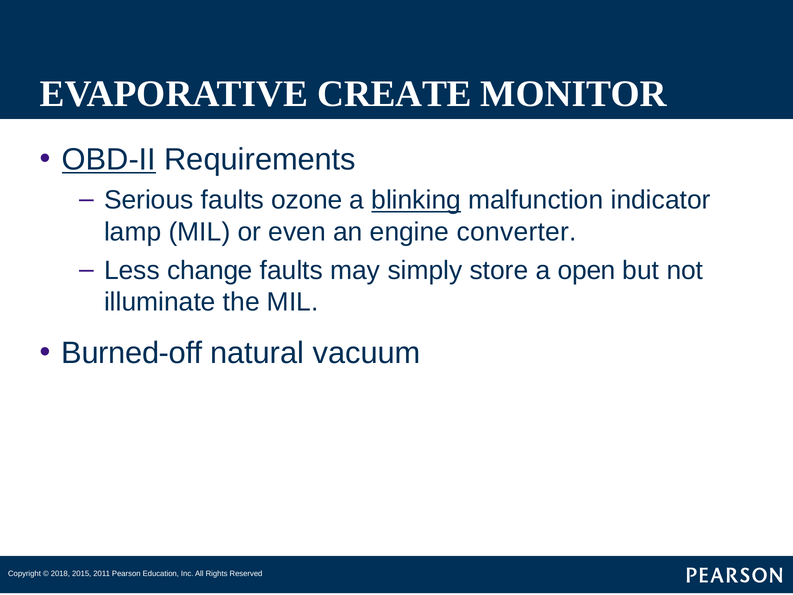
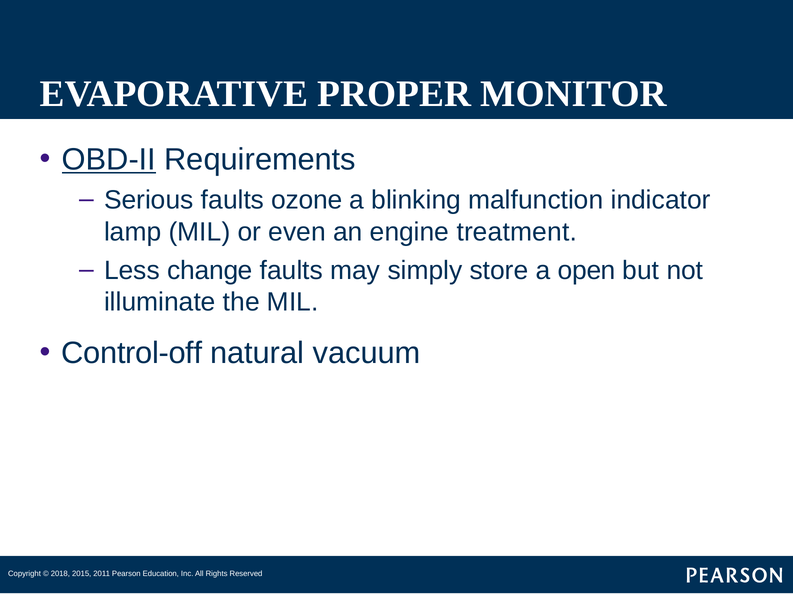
CREATE: CREATE -> PROPER (394, 94)
blinking underline: present -> none (416, 200)
converter: converter -> treatment (517, 232)
Burned-off: Burned-off -> Control-off (132, 353)
